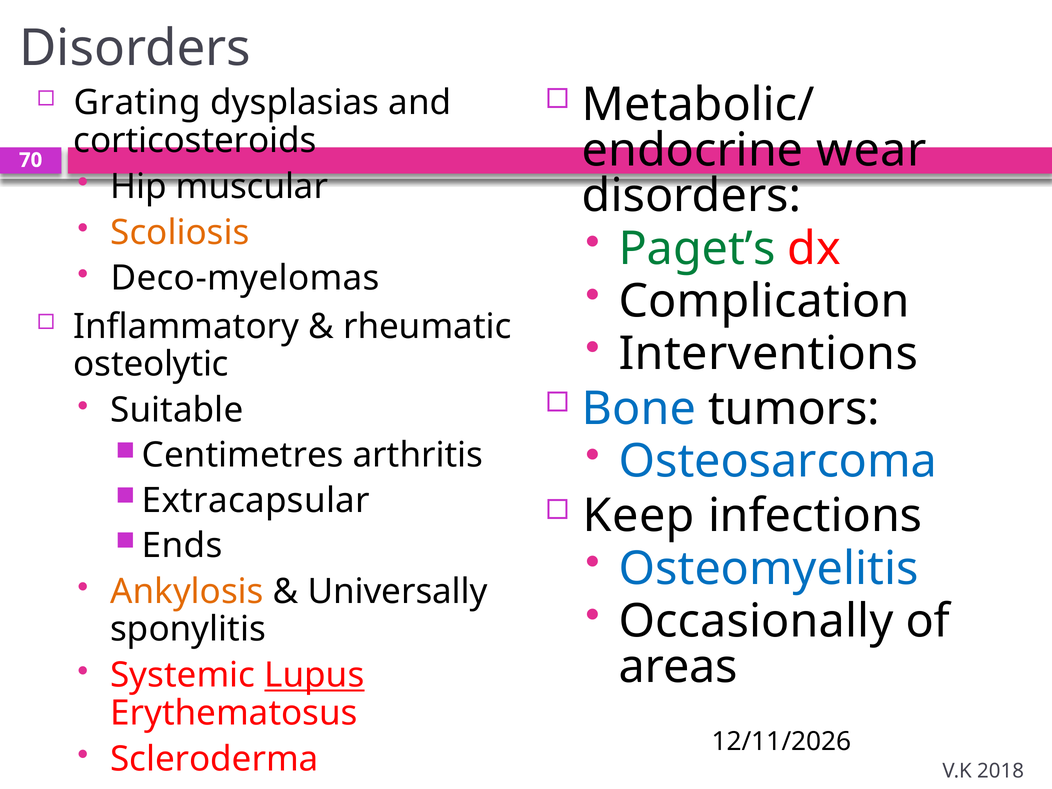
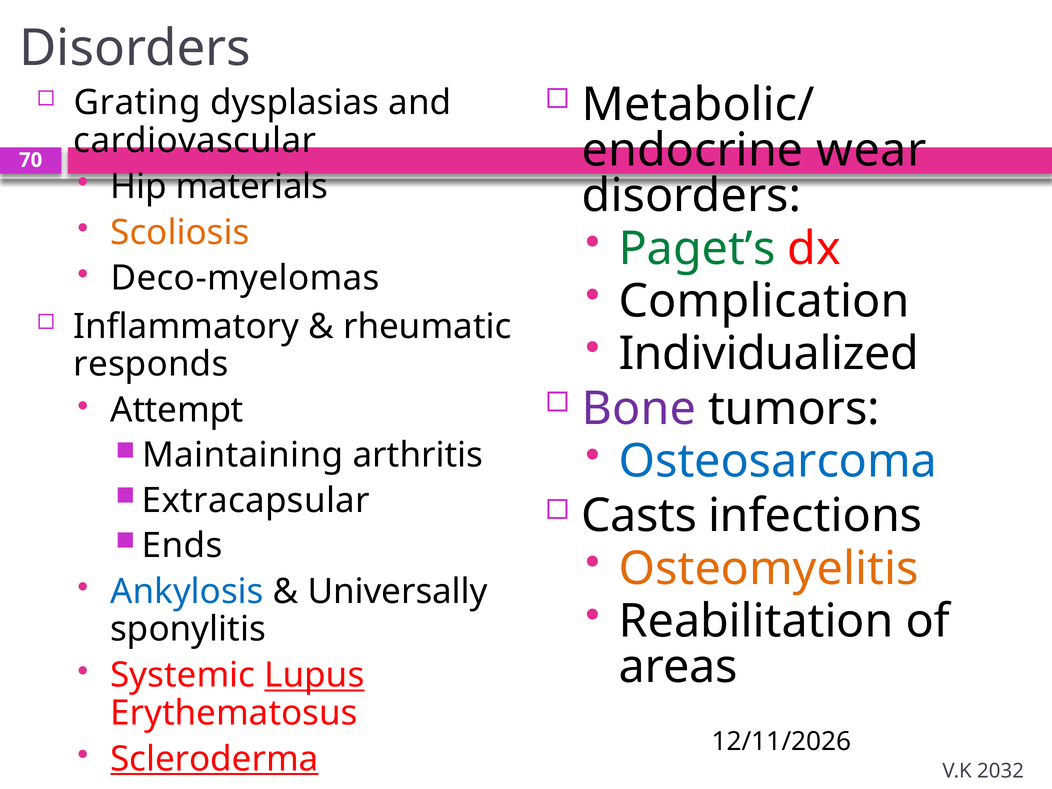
corticosteroids: corticosteroids -> cardiovascular (195, 141)
muscular: muscular -> materials (252, 187)
Interventions: Interventions -> Individualized (769, 354)
osteolytic: osteolytic -> responds (151, 364)
Bone colour: blue -> purple (639, 409)
Suitable: Suitable -> Attempt (177, 410)
Centimetres: Centimetres -> Maintaining (243, 455)
Keep: Keep -> Casts (639, 516)
Osteomyelitis colour: blue -> orange (769, 569)
Ankylosis colour: orange -> blue (187, 592)
Occasionally: Occasionally -> Reabilitation (756, 621)
Scleroderma underline: none -> present (214, 759)
2018: 2018 -> 2032 (1001, 771)
